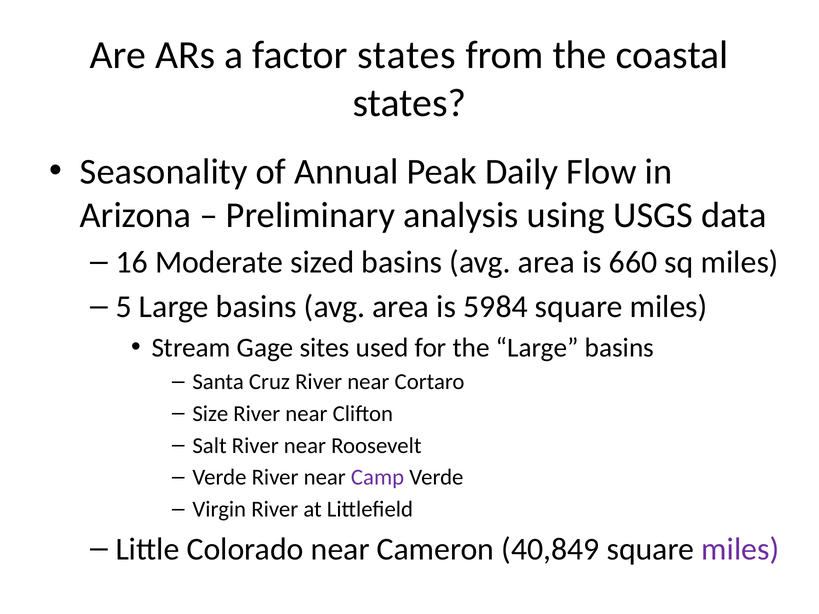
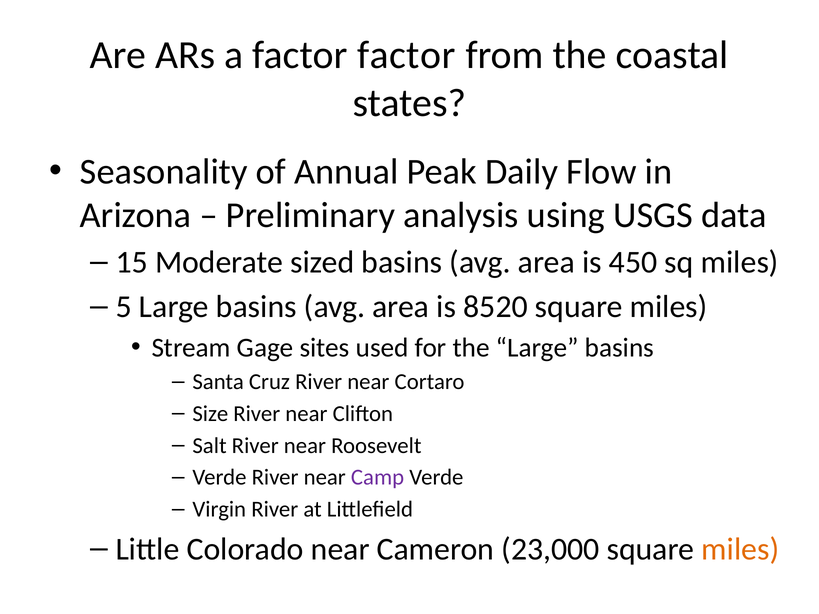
factor states: states -> factor (406, 55)
16: 16 -> 15 (132, 263)
660: 660 -> 450 (633, 263)
5984: 5984 -> 8520 (496, 307)
40,849: 40,849 -> 23,000 (550, 549)
miles colour: purple -> orange (740, 549)
